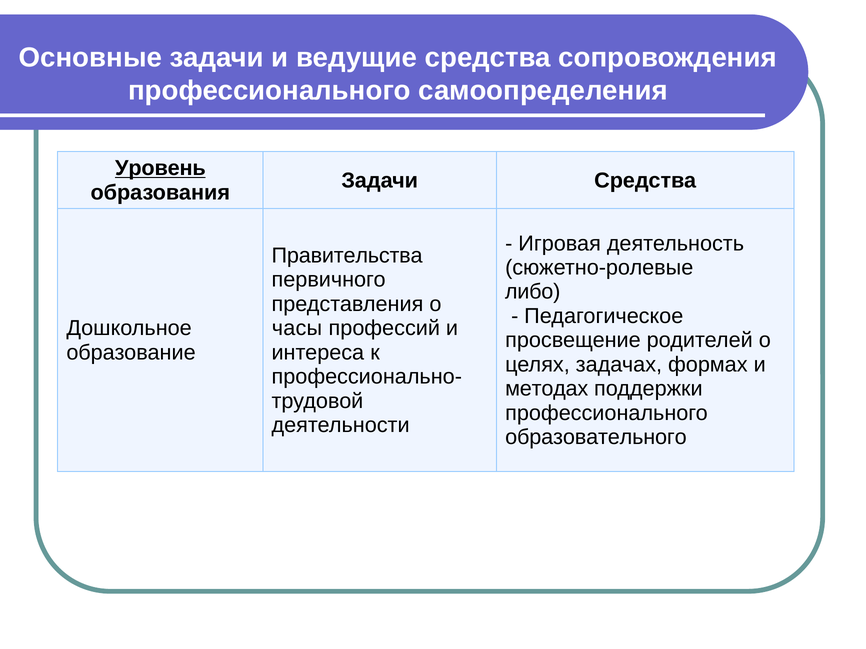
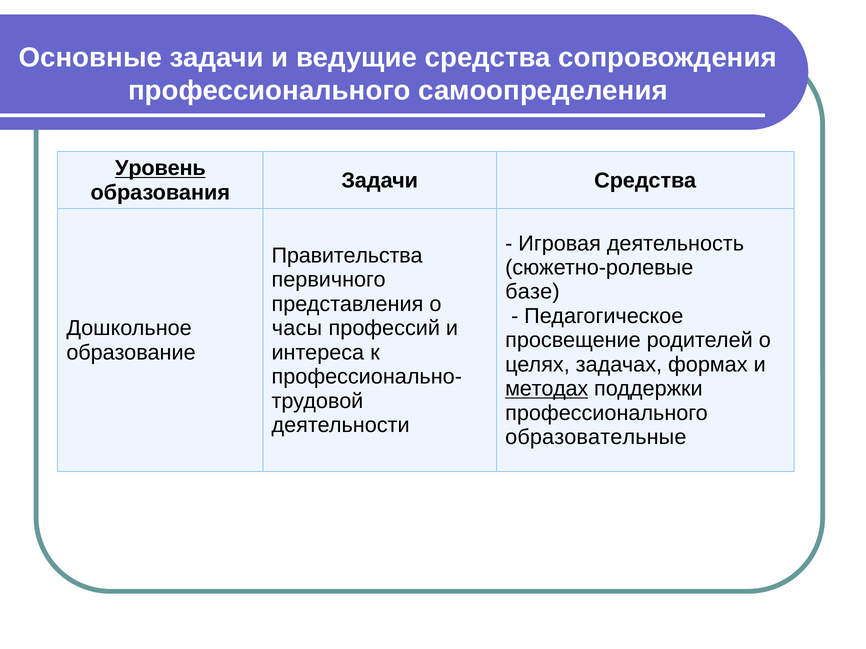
либо: либо -> базе (532, 292)
методах underline: none -> present (547, 389)
образовательного: образовательного -> образовательные (596, 438)
